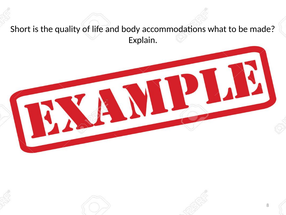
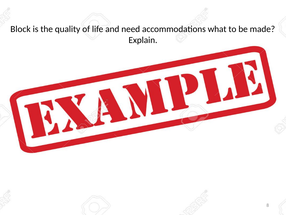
Short: Short -> Block (20, 29)
body: body -> need (131, 29)
